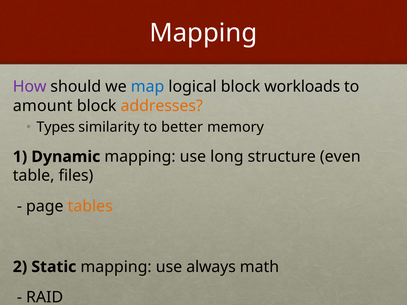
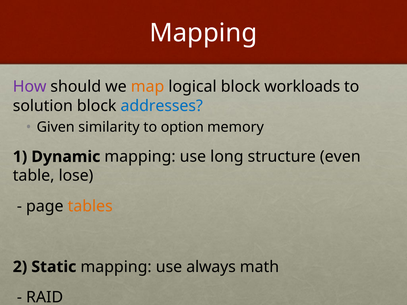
map colour: blue -> orange (148, 87)
amount: amount -> solution (43, 106)
addresses colour: orange -> blue (162, 106)
Types: Types -> Given (56, 127)
better: better -> option (182, 127)
files: files -> lose (76, 176)
